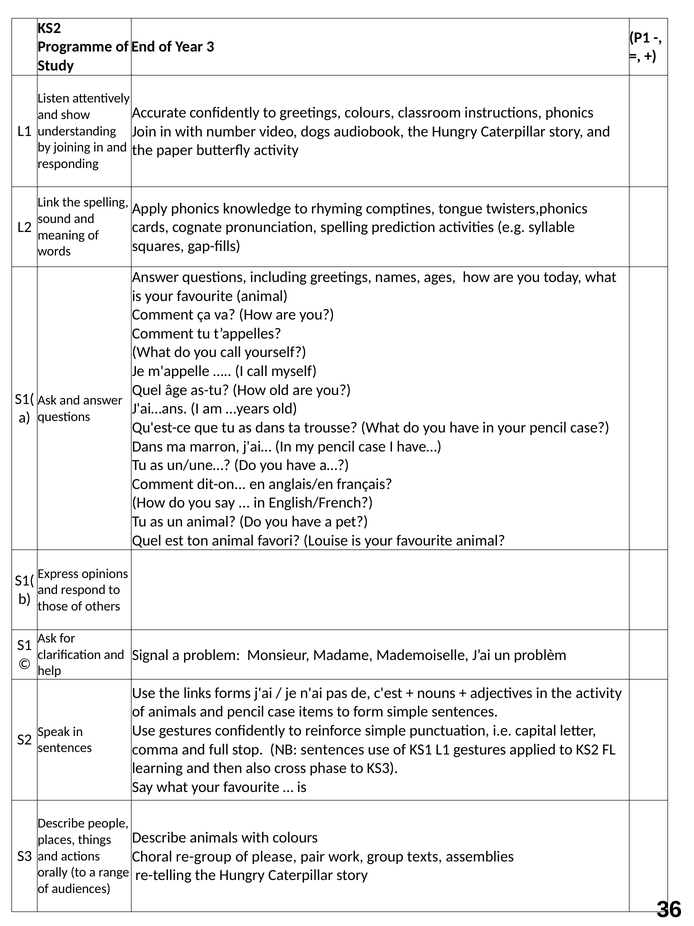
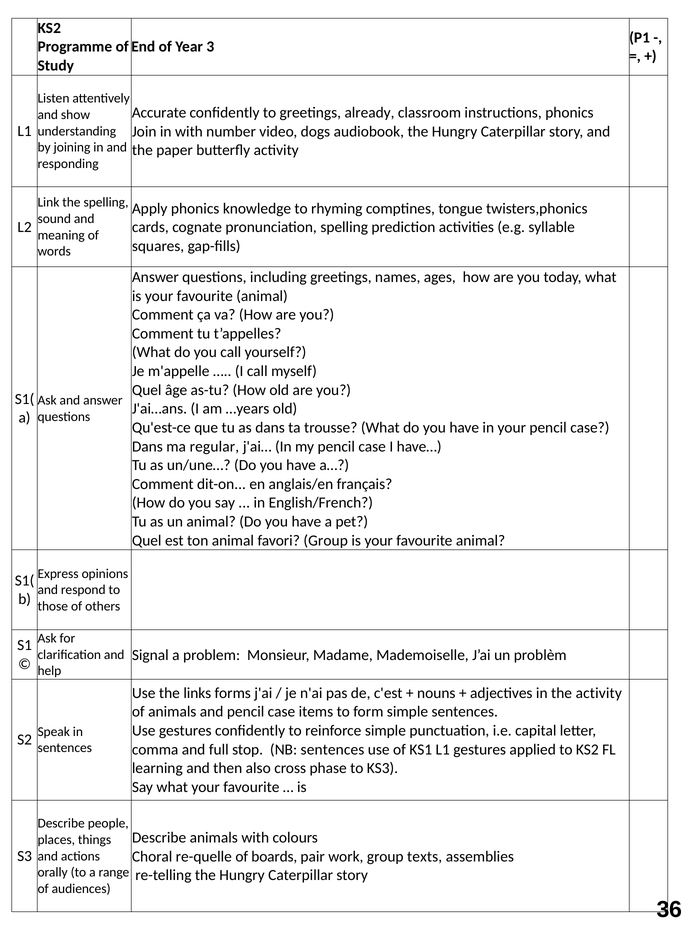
greetings colours: colours -> already (369, 113)
marron: marron -> regular (214, 446)
favori Louise: Louise -> Group (326, 540)
re-group: re-group -> re-quelle (204, 856)
please: please -> boards (274, 856)
